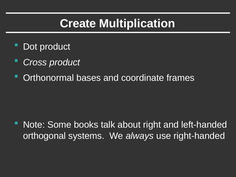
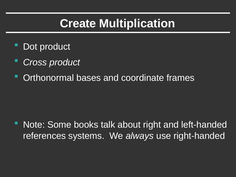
orthogonal: orthogonal -> references (44, 136)
